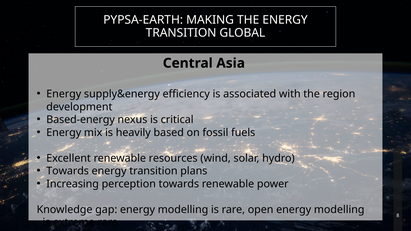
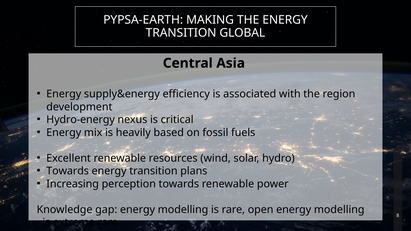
Based-energy: Based-energy -> Hydro-energy (81, 120)
